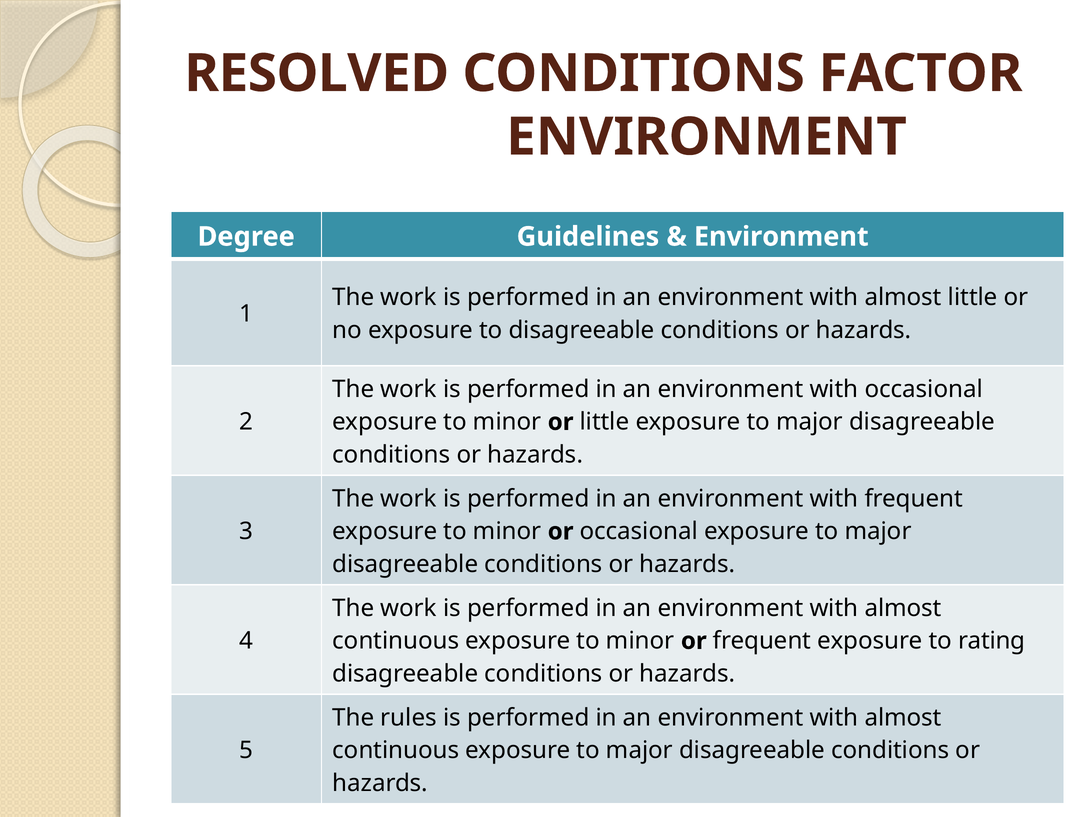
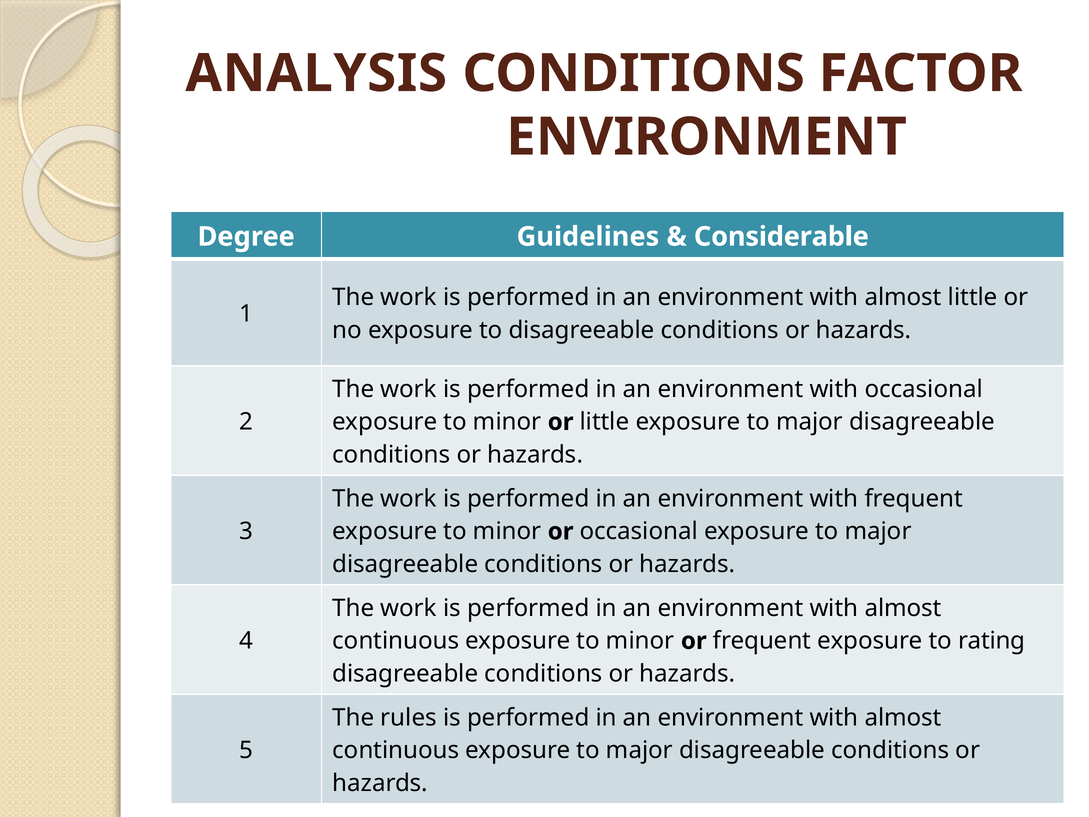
RESOLVED: RESOLVED -> ANALYSIS (316, 74)
Environment: Environment -> Considerable (781, 237)
